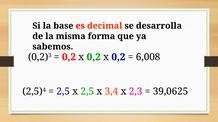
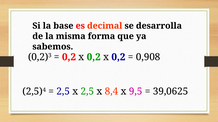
6,008: 6,008 -> 0,908 (148, 57)
3,4: 3,4 -> 8,4 (111, 92)
2,3: 2,3 -> 9,5 (136, 92)
